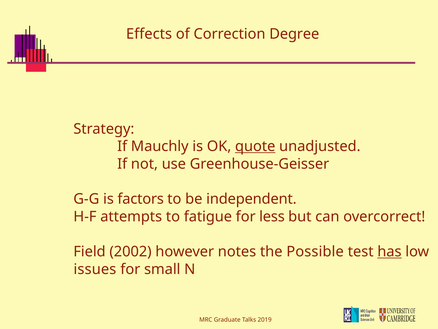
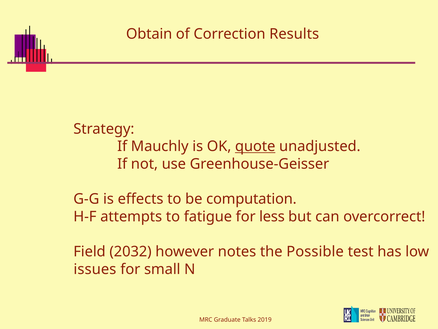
Effects: Effects -> Obtain (149, 34)
Degree: Degree -> Results (294, 34)
factors: factors -> effects (141, 199)
independent: independent -> computation (251, 199)
2002: 2002 -> 2032 (131, 251)
has underline: present -> none (389, 251)
